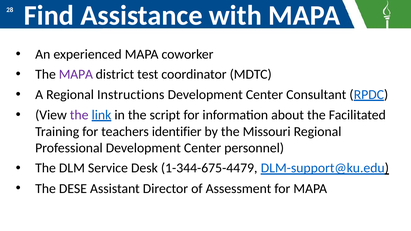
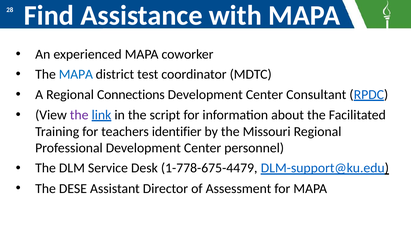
MAPA colour: purple -> blue (76, 74)
Instructions: Instructions -> Connections (131, 95)
1-344-675-4479: 1-344-675-4479 -> 1-778-675-4479 (209, 168)
